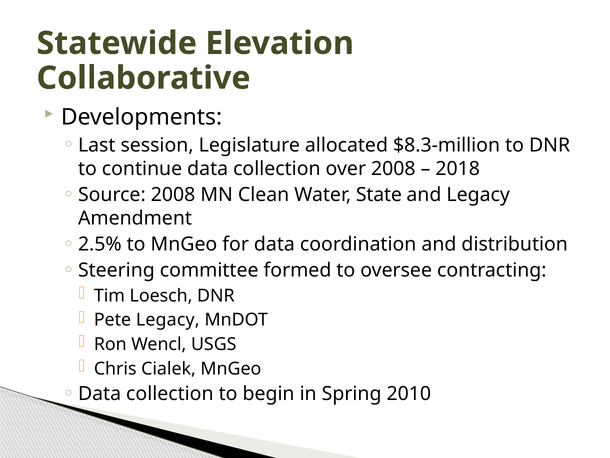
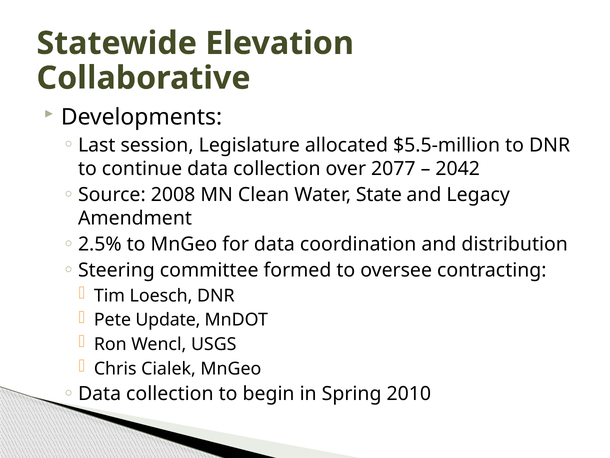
$8.3-million: $8.3-million -> $5.5-million (447, 145)
over 2008: 2008 -> 2077 (393, 169)
2018: 2018 -> 2042 (458, 169)
Pete Legacy: Legacy -> Update (168, 320)
